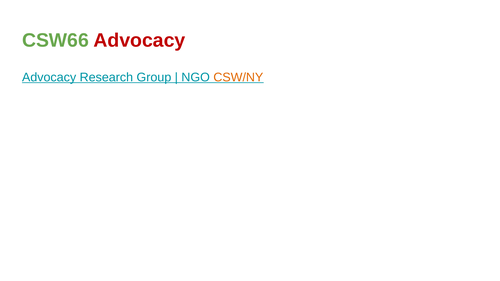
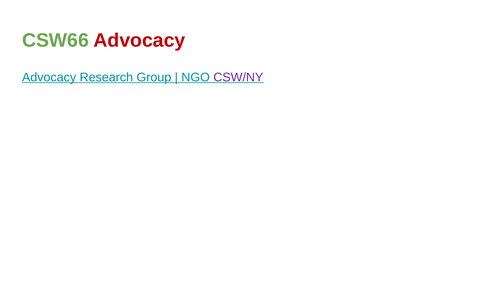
CSW/NY colour: orange -> purple (238, 77)
